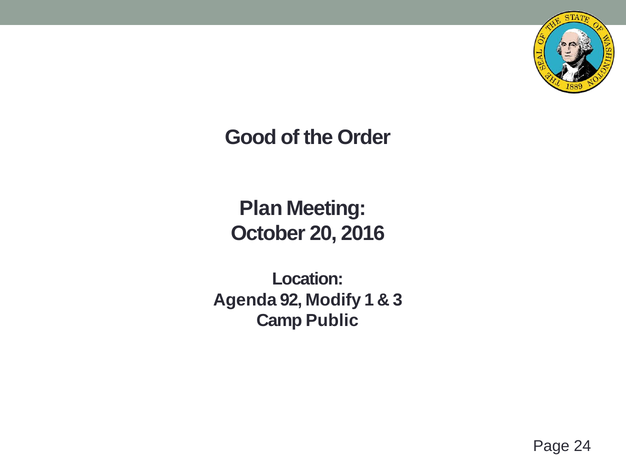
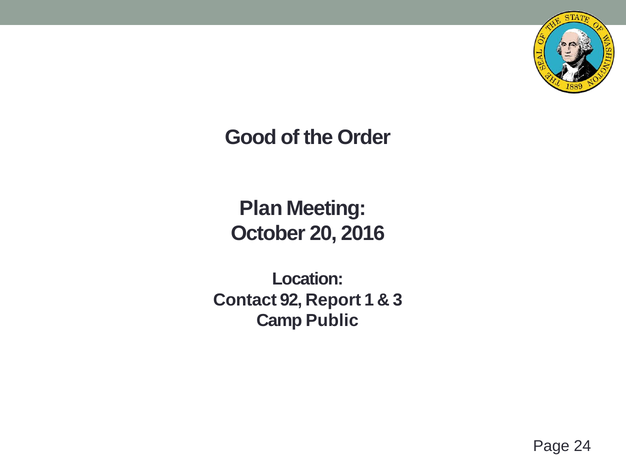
Agenda: Agenda -> Contact (245, 300)
Modify: Modify -> Report (333, 300)
